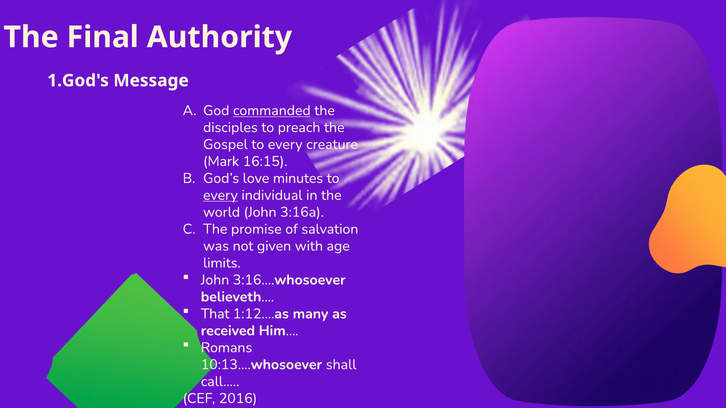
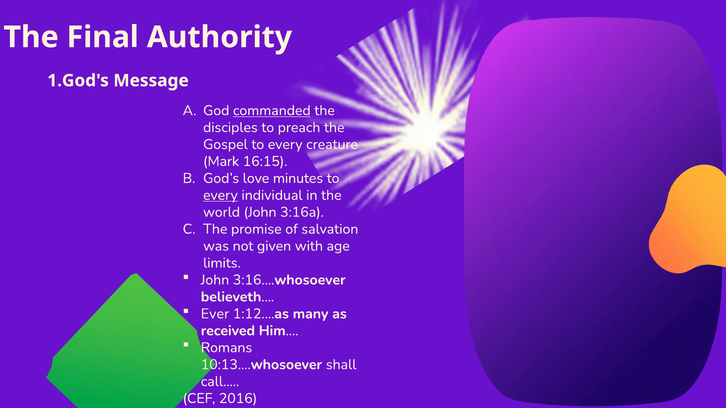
That: That -> Ever (215, 314)
